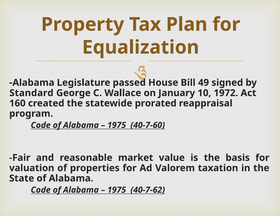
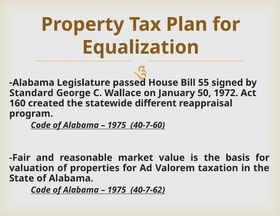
49: 49 -> 55 (204, 83)
10: 10 -> 50 (204, 93)
prorated: prorated -> different (156, 103)
